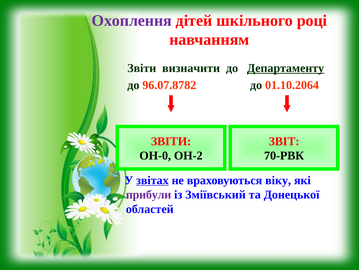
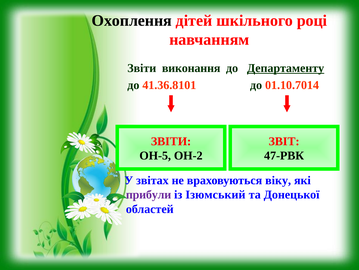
Охоплення colour: purple -> black (132, 20)
визначити: визначити -> виконання (191, 68)
96.07.8782: 96.07.8782 -> 41.36.8101 (169, 85)
01.10.2064: 01.10.2064 -> 01.10.7014 (292, 85)
ОН-0: ОН-0 -> ОН-5 (155, 155)
70-РВК: 70-РВК -> 47-РВК (284, 155)
звітах underline: present -> none (152, 180)
Зміївський: Зміївський -> Ізюмський (215, 194)
